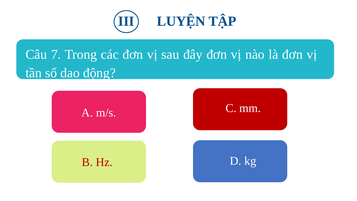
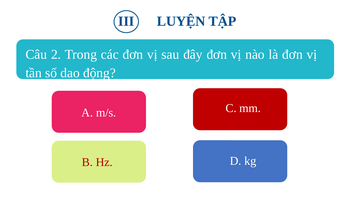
7: 7 -> 2 (56, 54)
